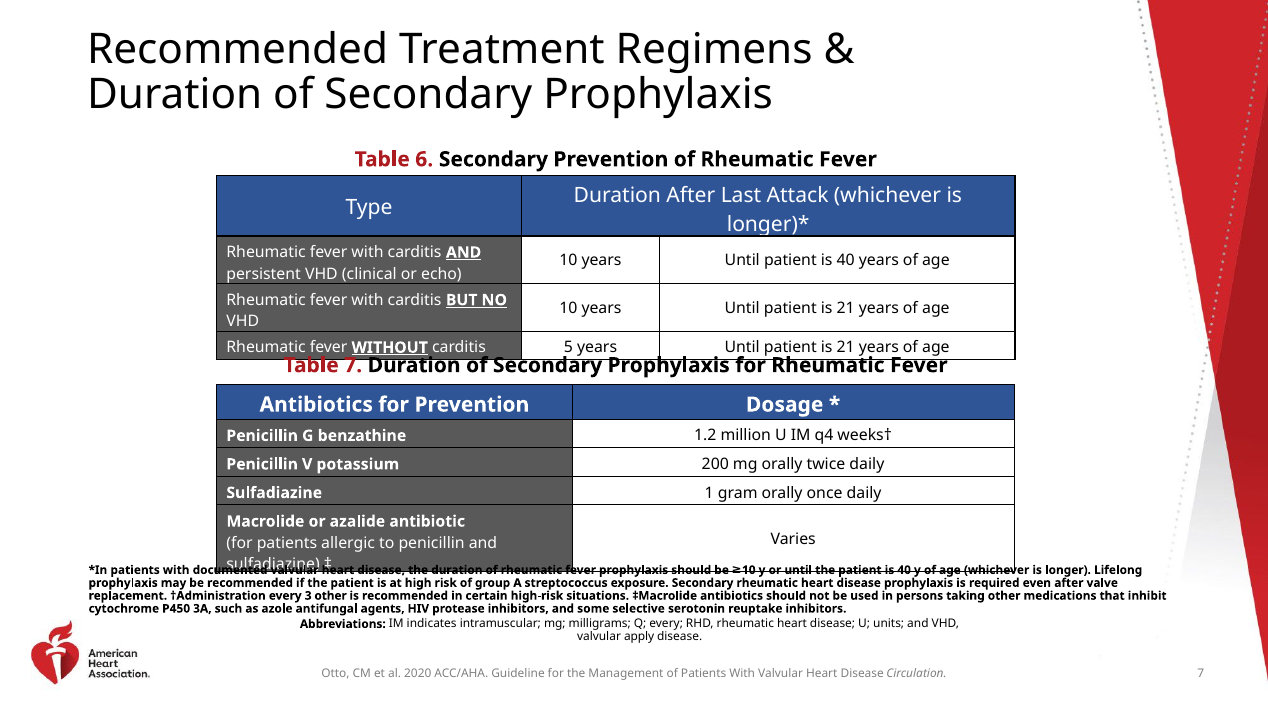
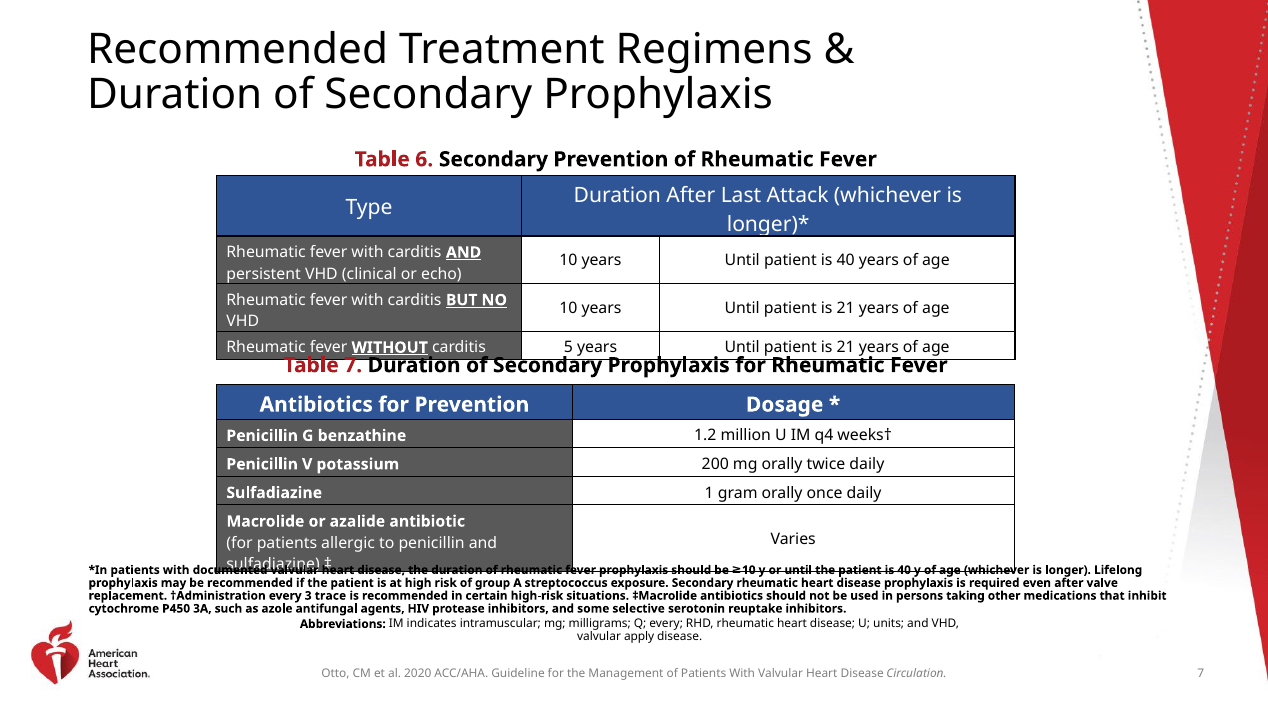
3 other: other -> trace (330, 596)
